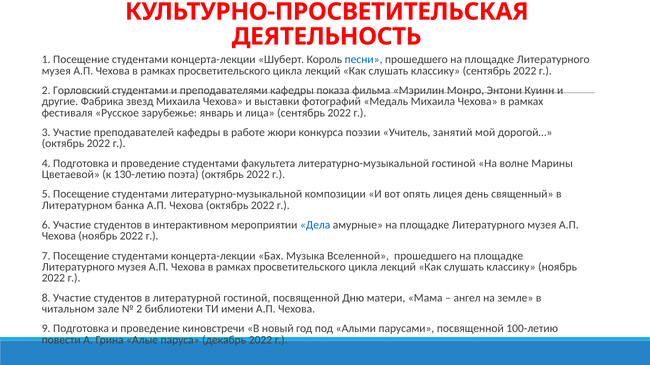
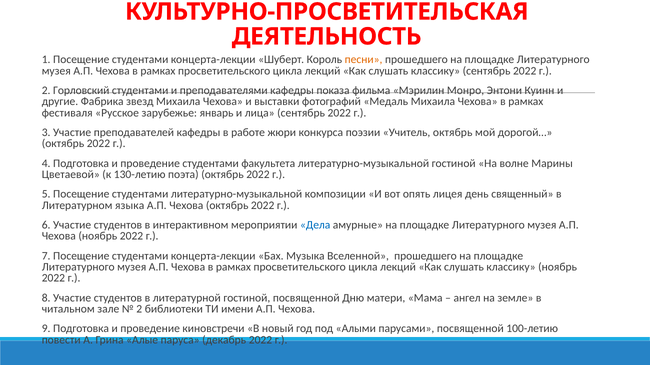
песни colour: blue -> orange (364, 60)
Учитель занятий: занятий -> октябрь (453, 133)
банка: банка -> языка (130, 206)
